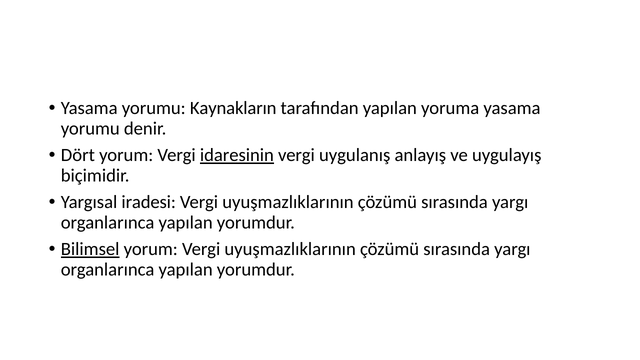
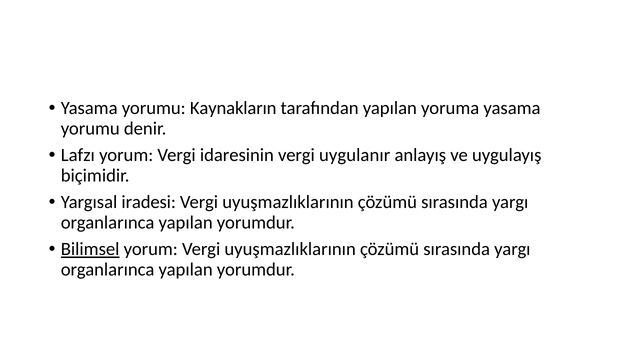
Dört: Dört -> Lafzı (78, 155)
idaresinin underline: present -> none (237, 155)
uygulanış: uygulanış -> uygulanır (355, 155)
